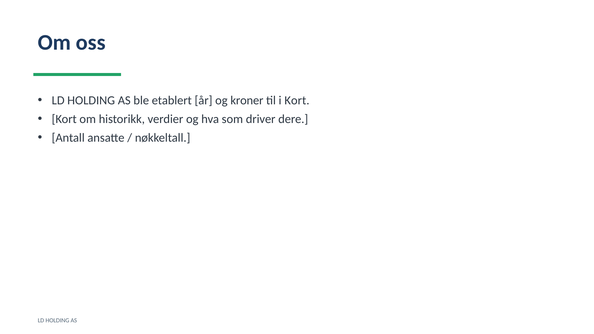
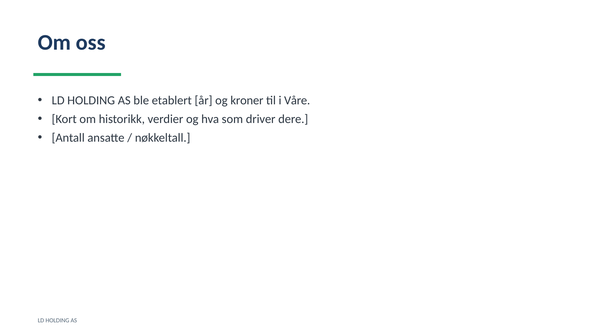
i Kort: Kort -> Våre (297, 101)
